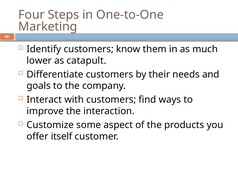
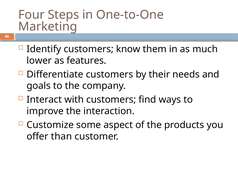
catapult: catapult -> features (87, 61)
itself: itself -> than (61, 137)
